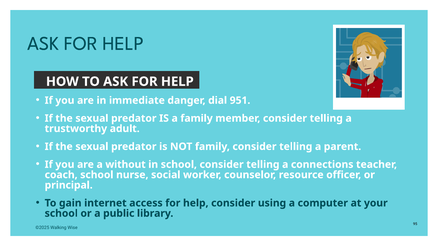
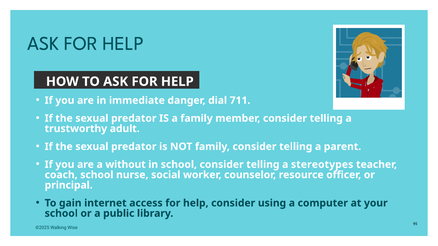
951: 951 -> 711 (240, 101)
connections: connections -> stereotypes (322, 165)
